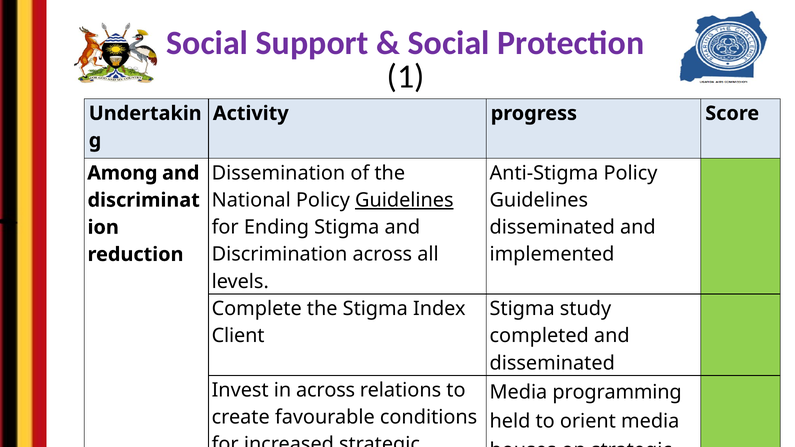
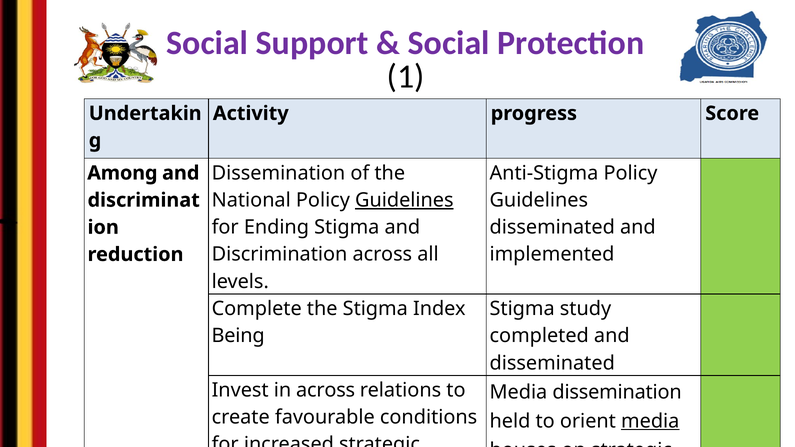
Client: Client -> Being (238, 336)
Media programming: programming -> dissemination (617, 392)
media underline: none -> present (650, 421)
